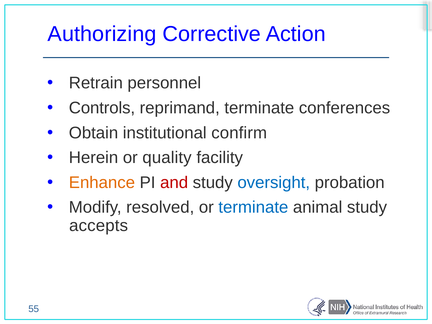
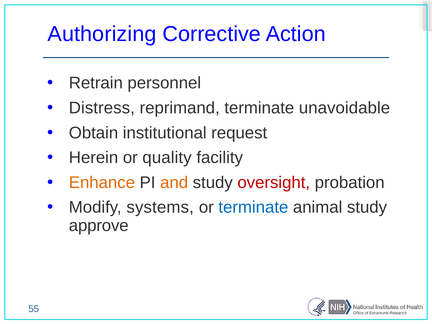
Controls: Controls -> Distress (102, 108)
conferences: conferences -> unavoidable (345, 108)
confirm: confirm -> request (239, 133)
and colour: red -> orange (174, 183)
oversight colour: blue -> red (274, 183)
resolved: resolved -> systems (160, 207)
accepts: accepts -> approve (99, 226)
